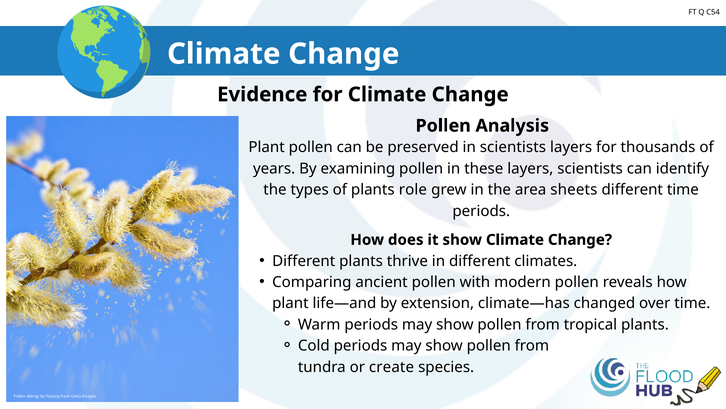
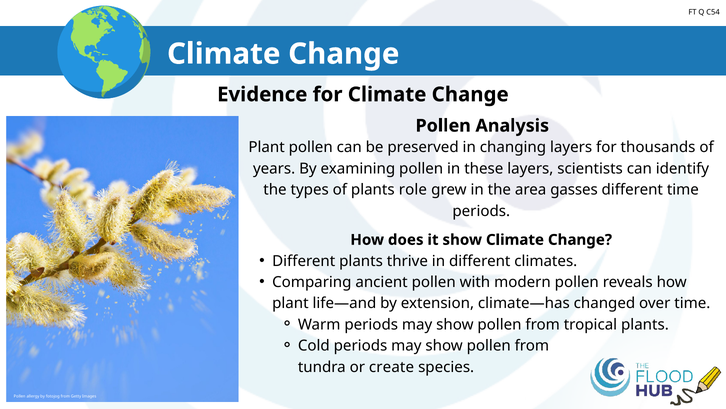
in scientists: scientists -> changing (513, 147)
sheets: sheets -> gasses (574, 190)
